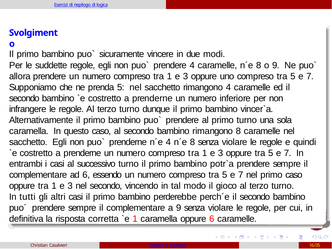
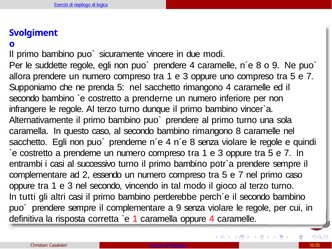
ad 6: 6 -> 2 (86, 175)
oppure 6: 6 -> 4 (212, 219)
